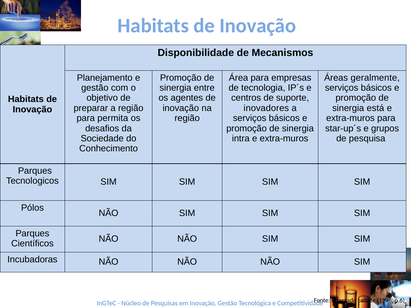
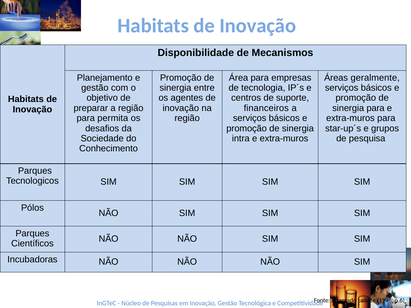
inovadores: inovadores -> financeiros (266, 108)
sinergia está: está -> para (376, 108)
